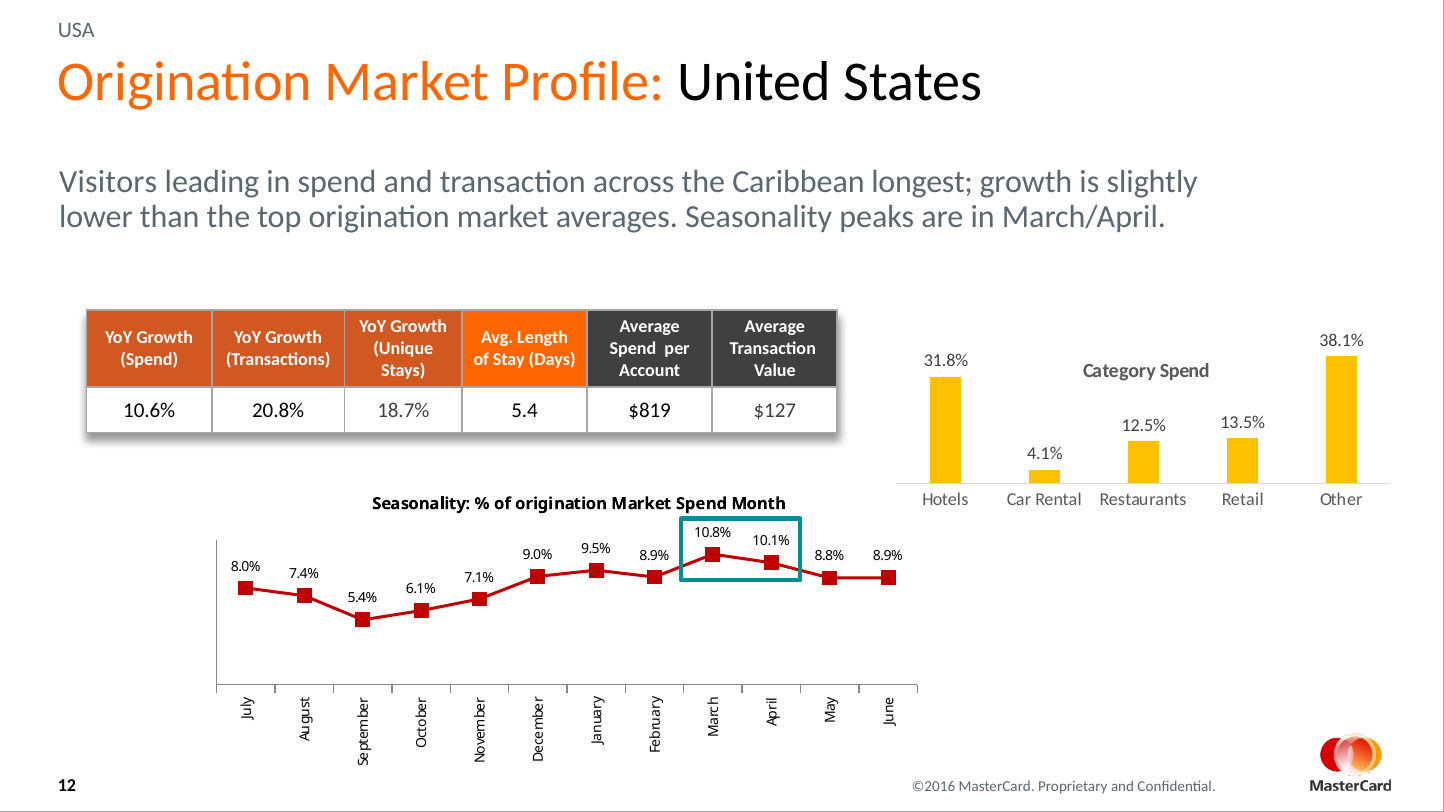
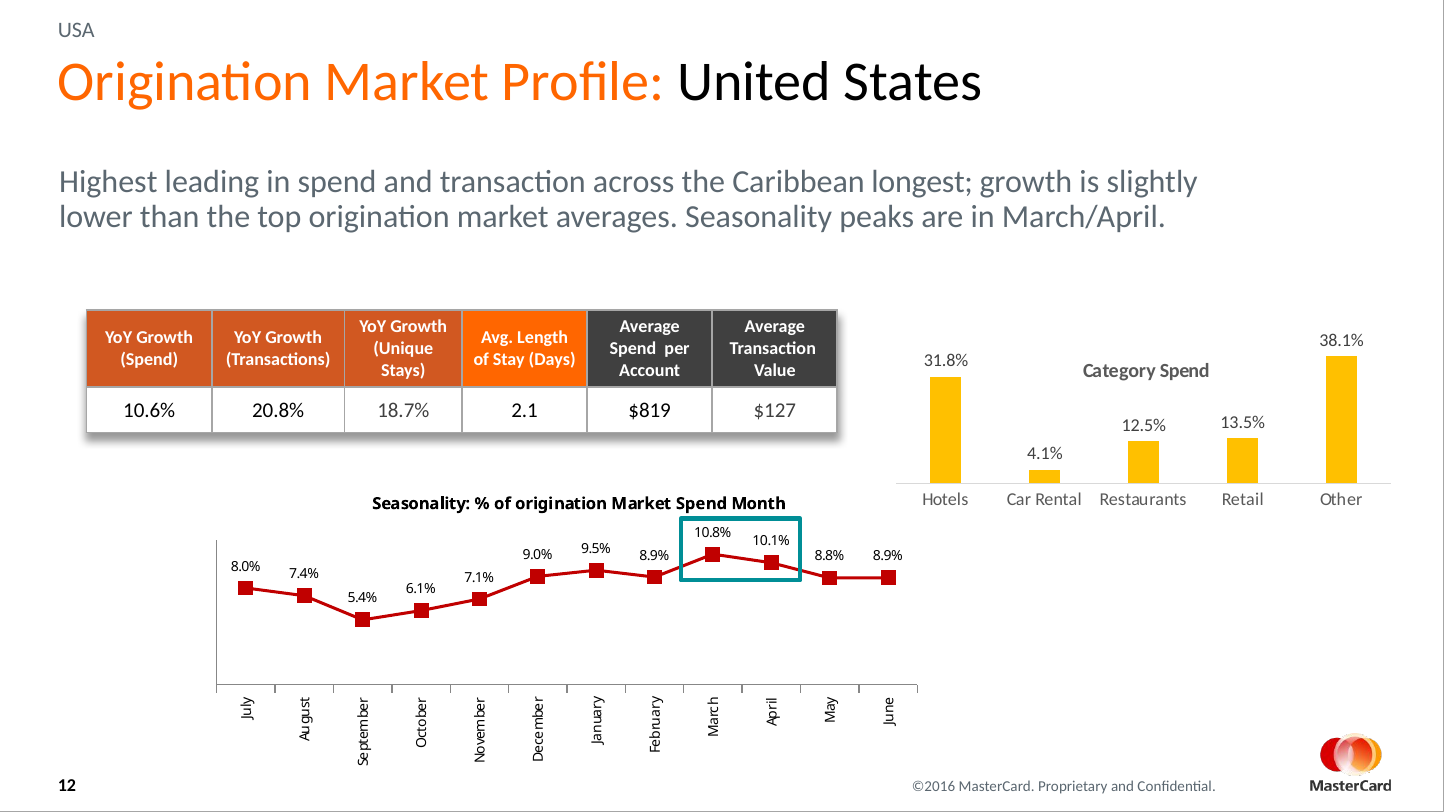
Visitors: Visitors -> Highest (108, 182)
5.4: 5.4 -> 2.1 (525, 411)
